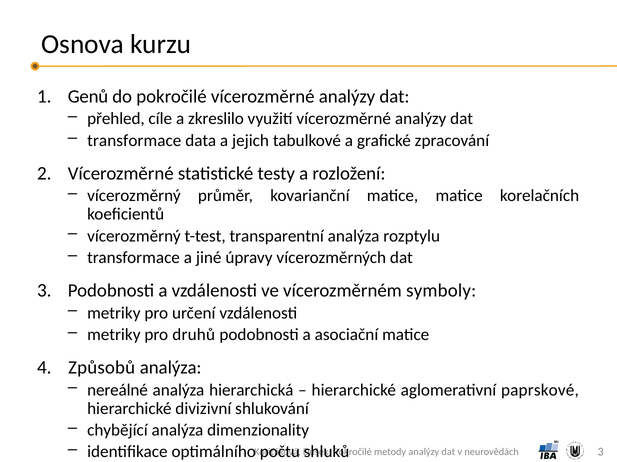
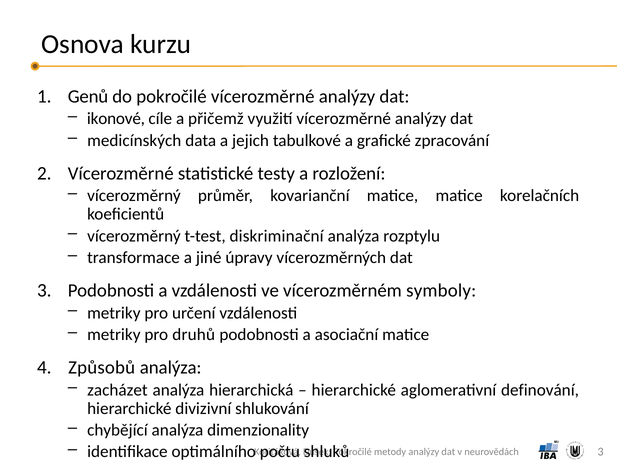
přehled: přehled -> ikonové (116, 119)
zkreslilo: zkreslilo -> přičemž (216, 119)
transformace: transformace -> medicínských (134, 141)
transparentní: transparentní -> diskriminační (277, 236)
nereálné: nereálné -> zacházet (117, 391)
paprskové: paprskové -> definování (540, 391)
